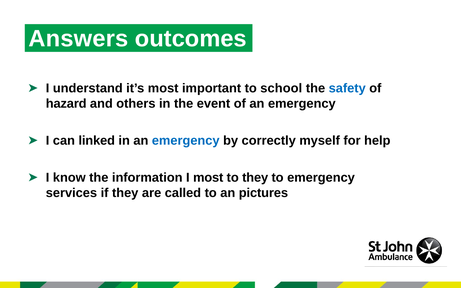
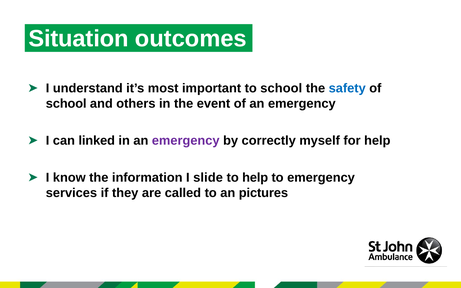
Answers: Answers -> Situation (79, 39)
hazard: hazard -> school (66, 104)
emergency colour: blue -> purple (186, 141)
I most: most -> slide (208, 178)
to they: they -> help (255, 178)
